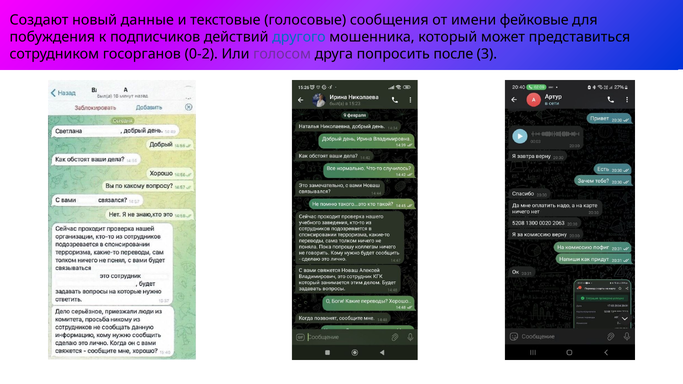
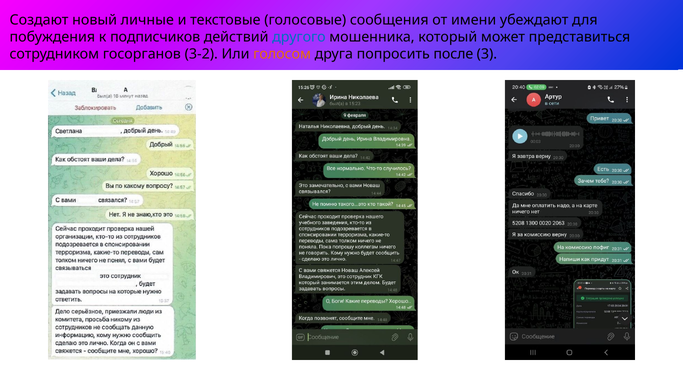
данные: данные -> личные (147, 20)
фейковые: фейковые -> убеждают (534, 20)
0-2: 0-2 -> 3-2 (201, 54)
голосом colour: purple -> orange (282, 54)
